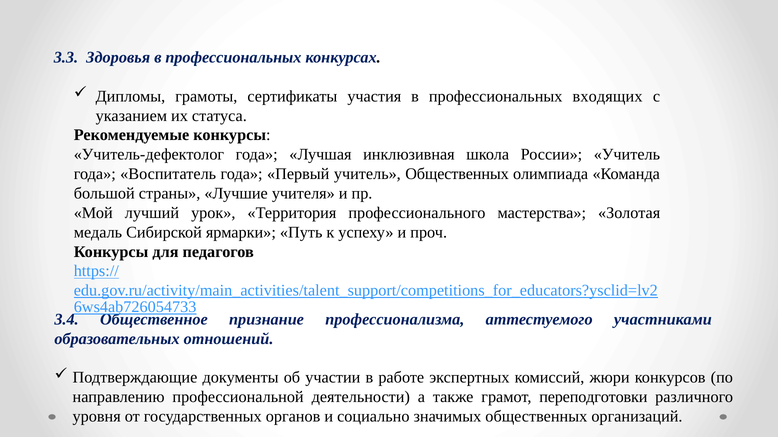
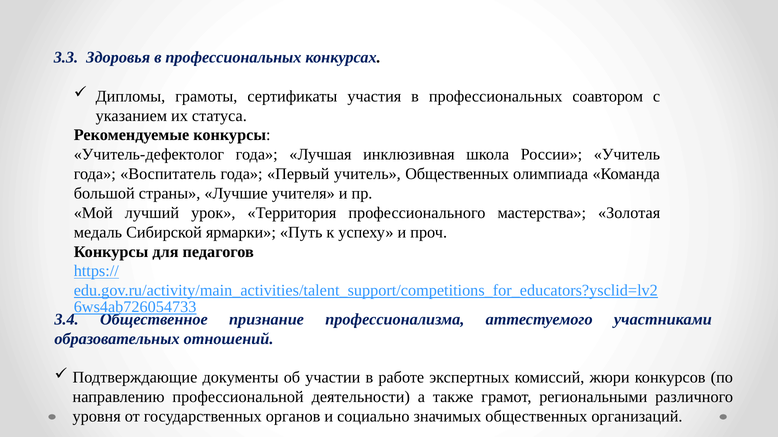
входящих: входящих -> соавтором (608, 96)
переподготовки: переподготовки -> региональными (593, 398)
